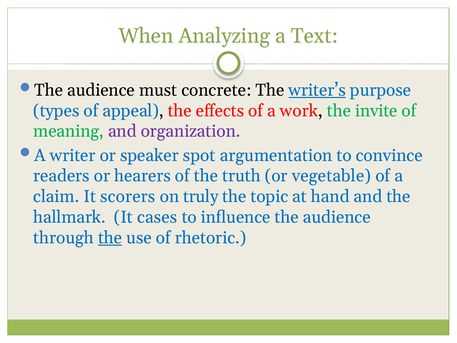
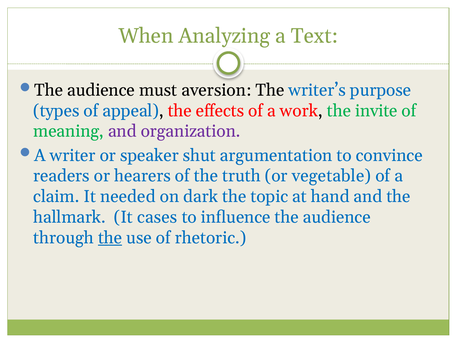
concrete: concrete -> aversion (216, 90)
writer’s underline: present -> none (317, 90)
spot: spot -> shut (199, 155)
scorers: scorers -> needed (128, 196)
truly: truly -> dark (201, 196)
